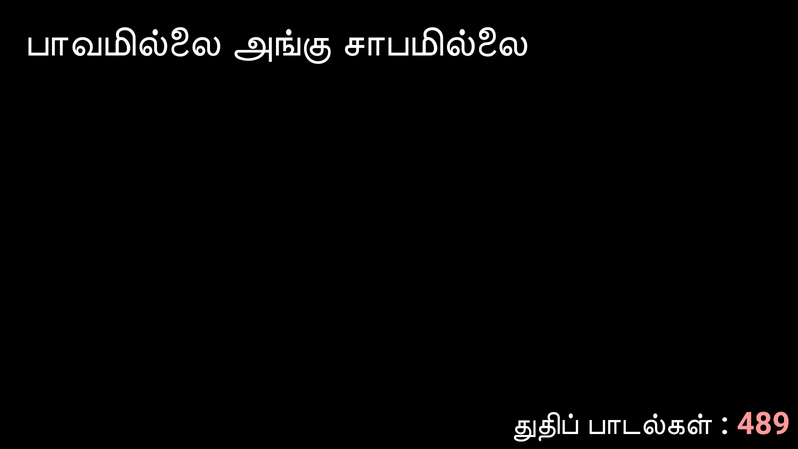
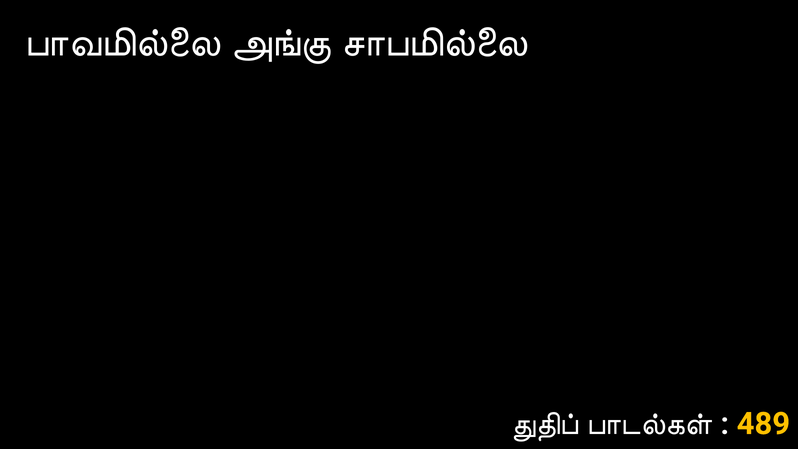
489 colour: pink -> yellow (763, 424)
